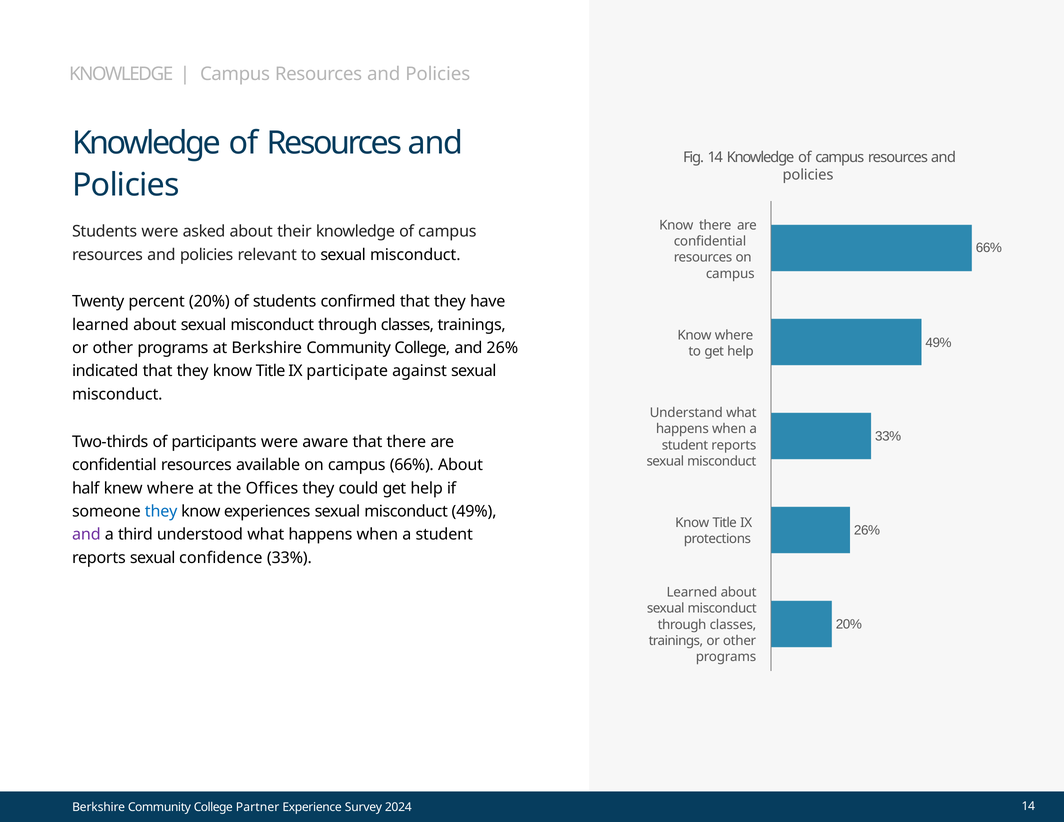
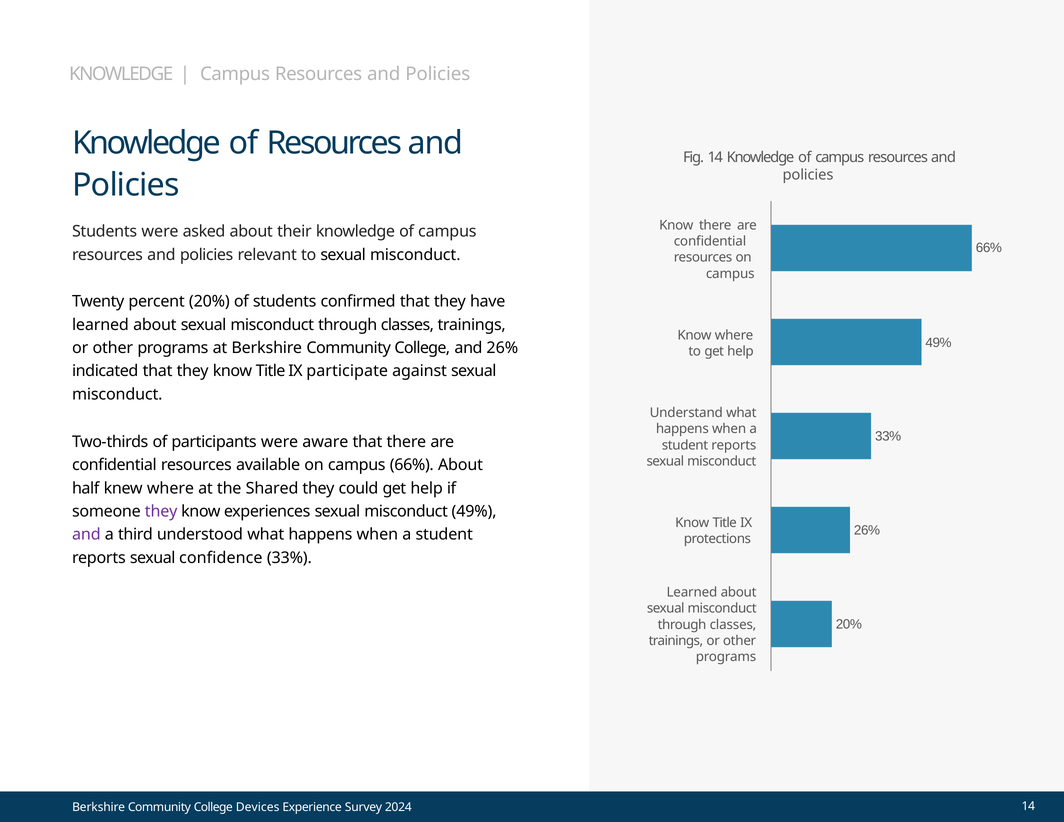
Offices: Offices -> Shared (272, 488)
they colour: blue -> purple (161, 512)
Partner: Partner -> Devices (258, 808)
